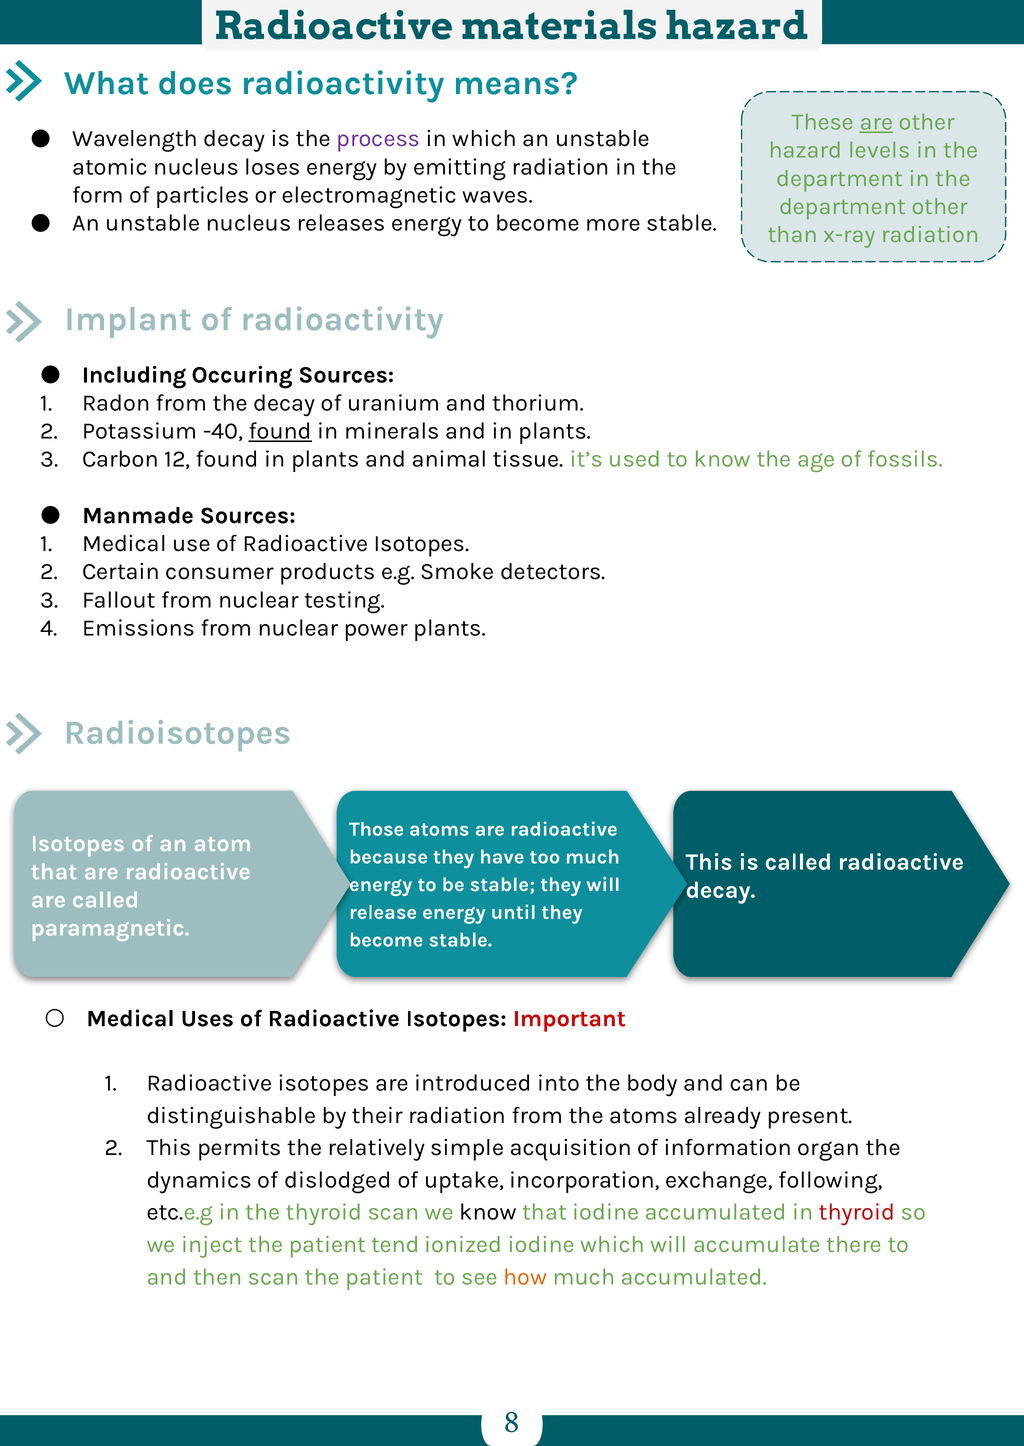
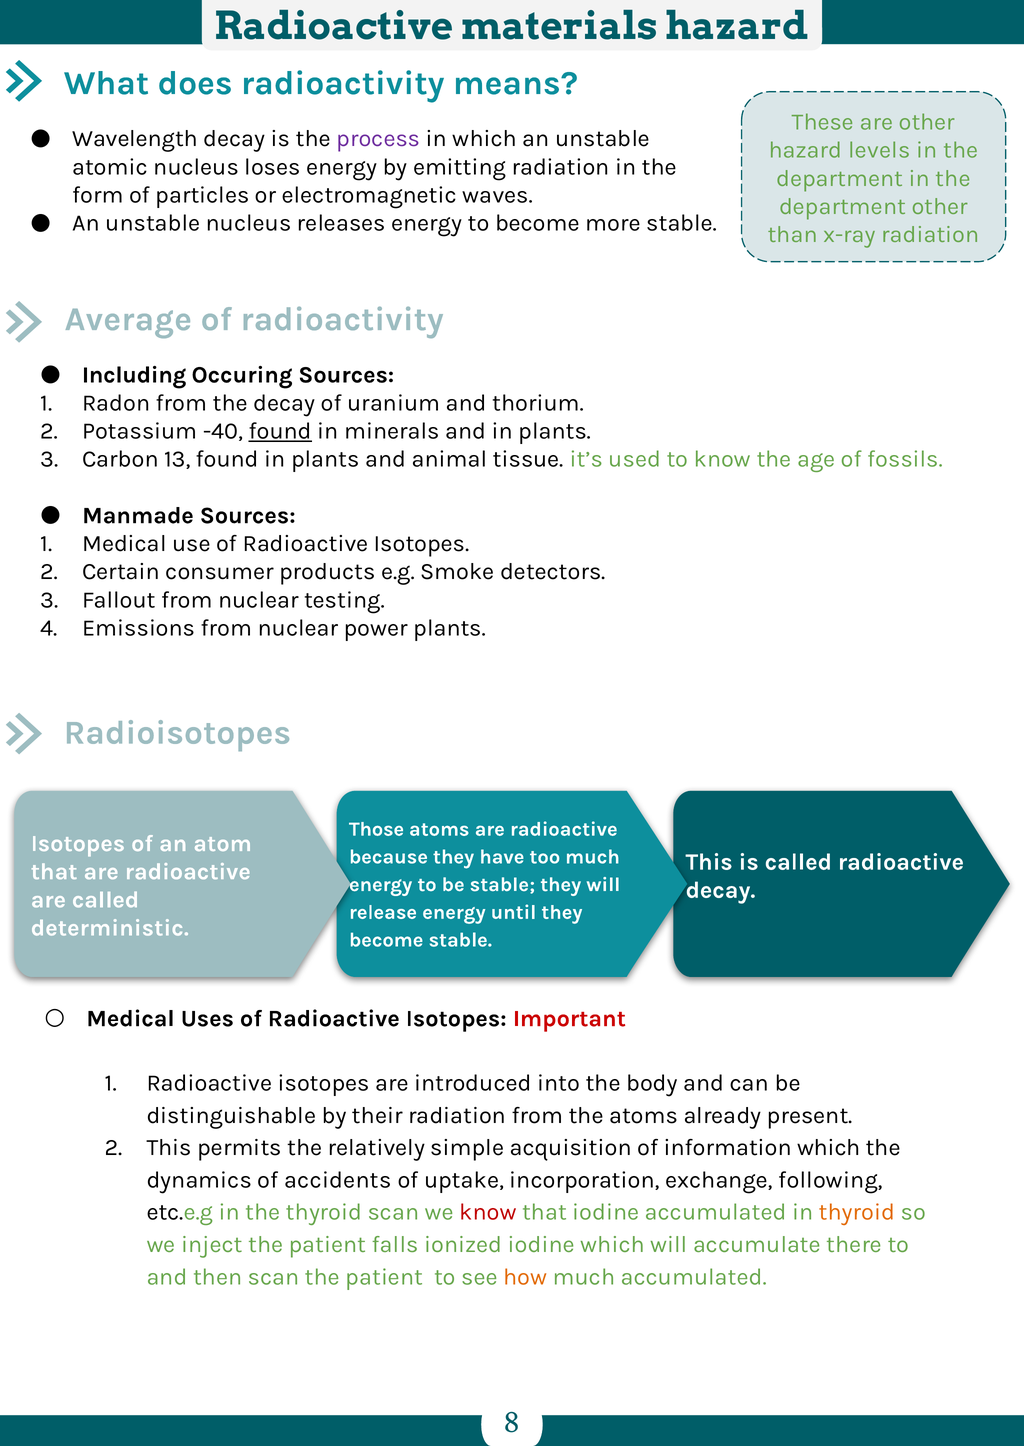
are underline: present -> none (876, 122)
Implant: Implant -> Average (128, 319)
12: 12 -> 13 (177, 459)
paramagnetic: paramagnetic -> deterministic (110, 928)
information organ: organ -> which (829, 1147)
dislodged: dislodged -> accidents (338, 1180)
know colour: black -> red (488, 1212)
thyroid colour: red -> orange (857, 1212)
tend: tend -> falls (395, 1244)
